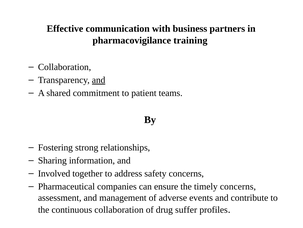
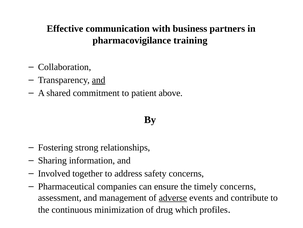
teams: teams -> above (171, 93)
adverse underline: none -> present (173, 197)
continuous collaboration: collaboration -> minimization (119, 209)
suffer: suffer -> which (186, 209)
